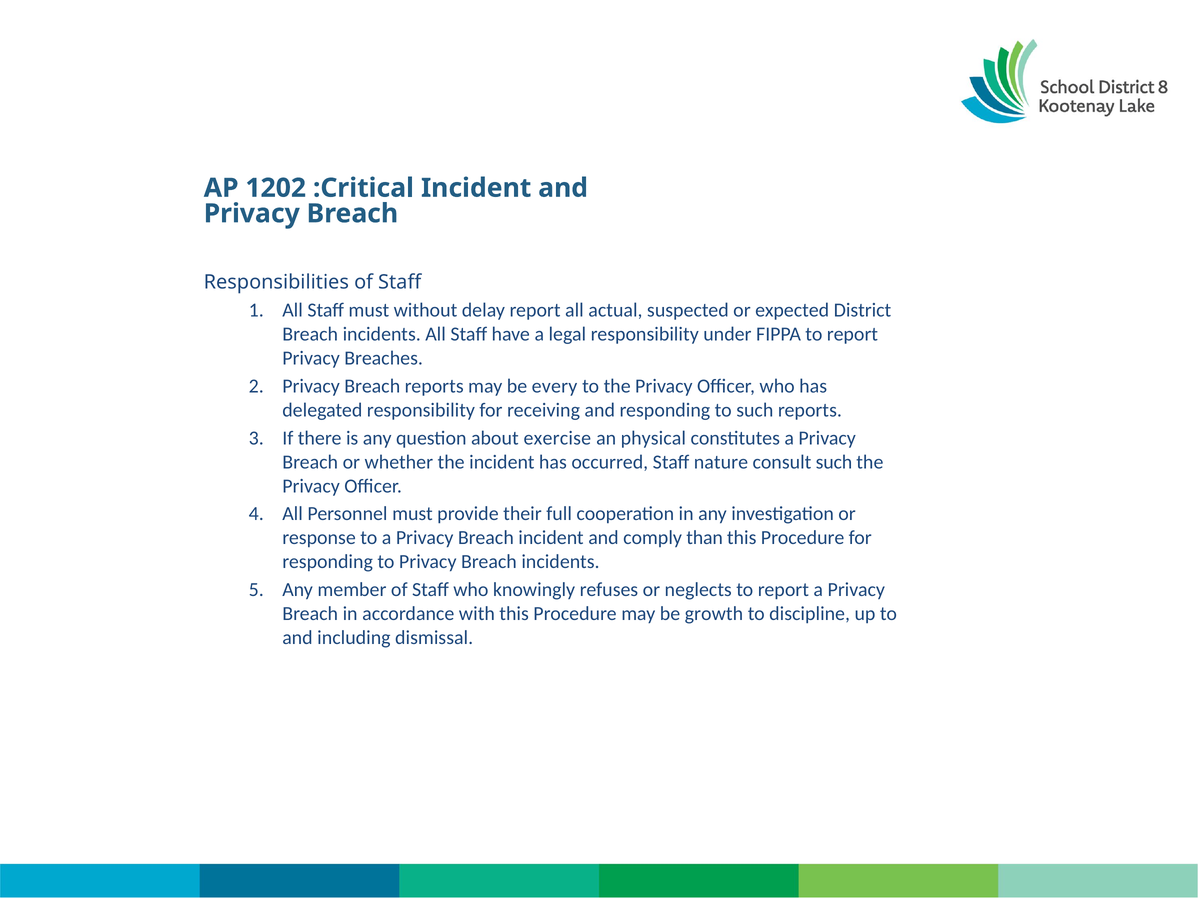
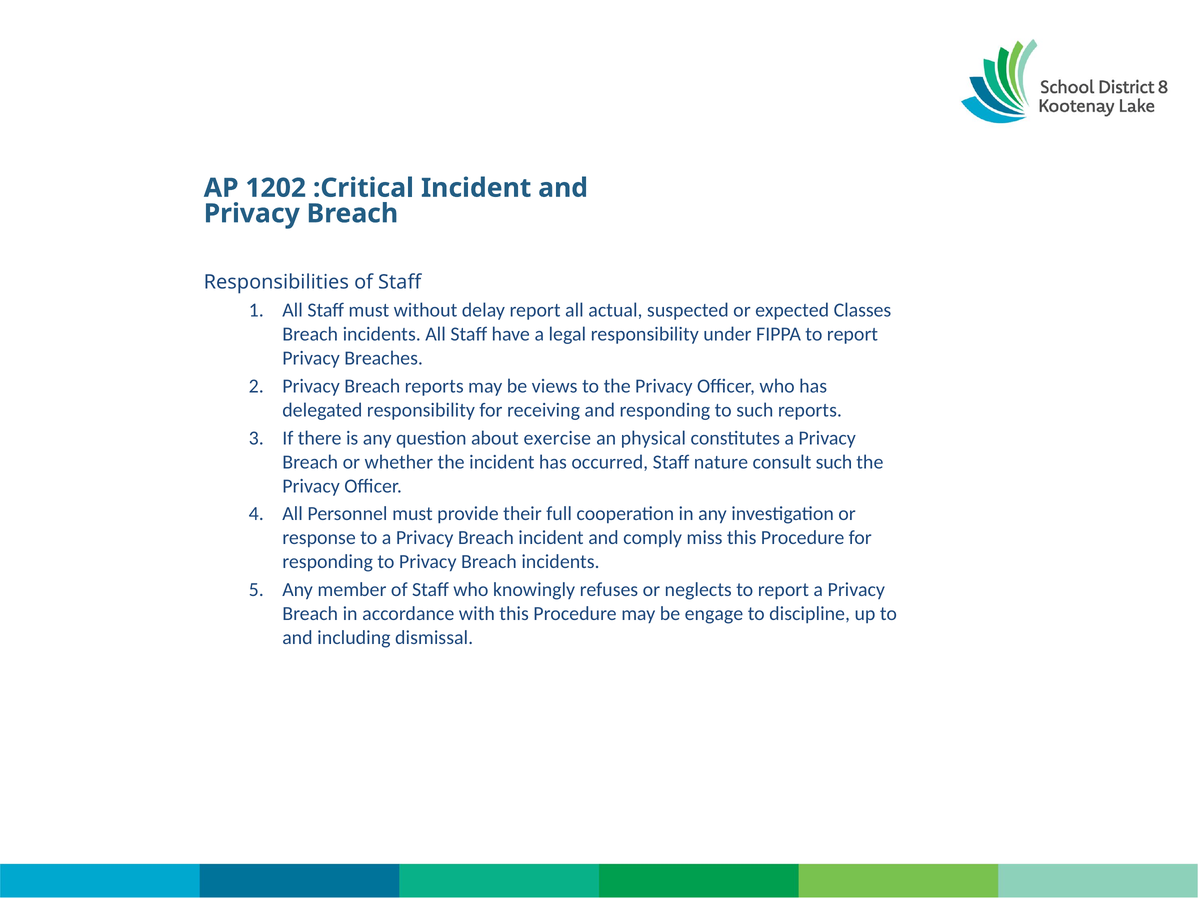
District: District -> Classes (862, 310)
every: every -> views (555, 386)
than: than -> miss (705, 538)
growth: growth -> engage (714, 614)
